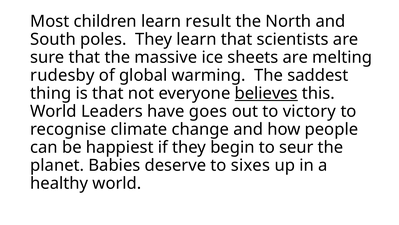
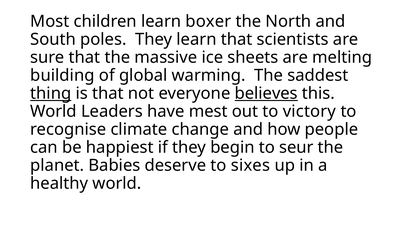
result: result -> boxer (208, 21)
rudesby: rudesby -> building (62, 75)
thing underline: none -> present (51, 93)
goes: goes -> mest (208, 111)
